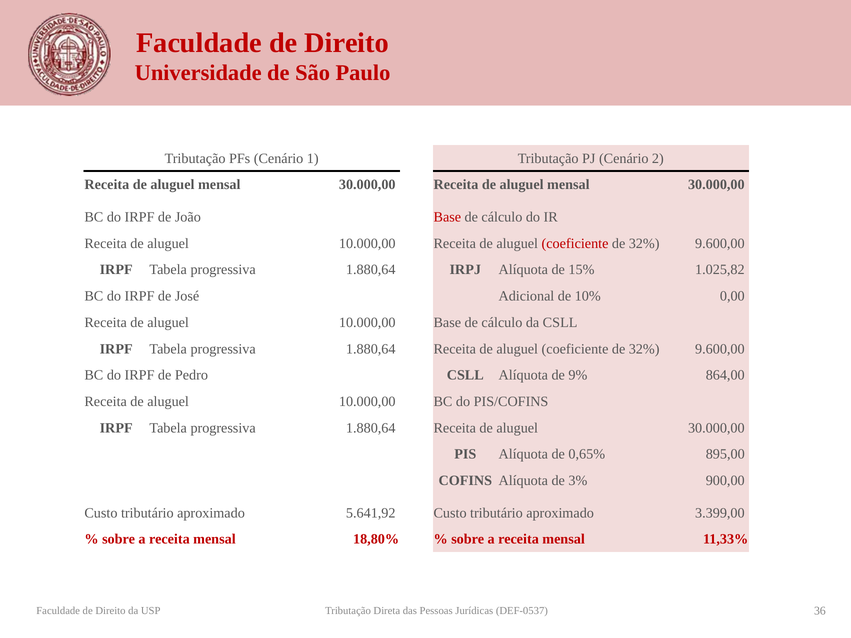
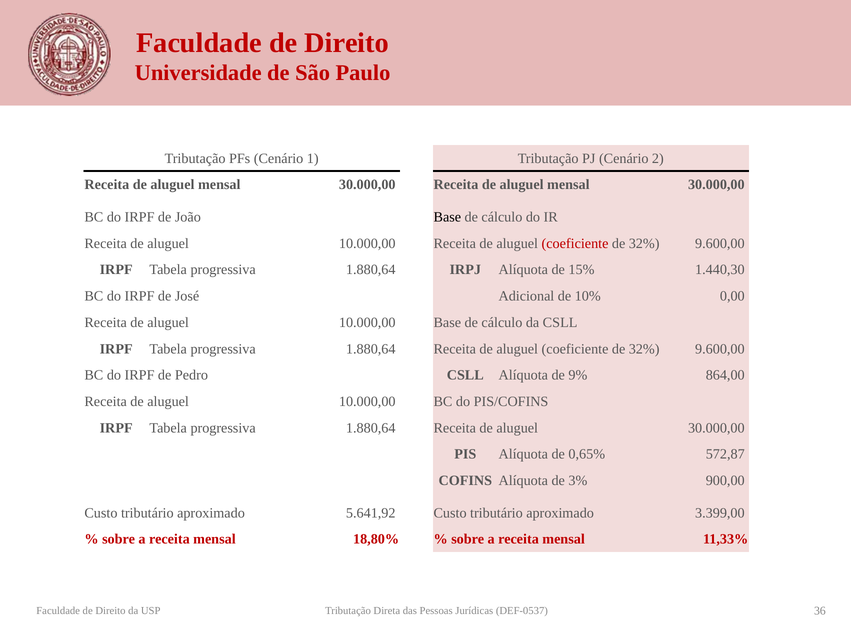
Base colour: red -> black (447, 217)
1.025,82: 1.025,82 -> 1.440,30 (720, 270)
895,00: 895,00 -> 572,87 (725, 454)
